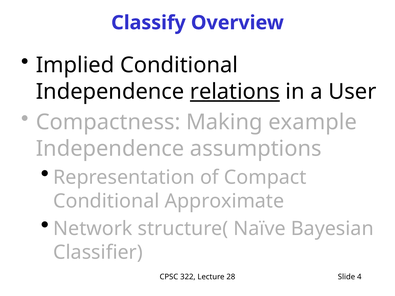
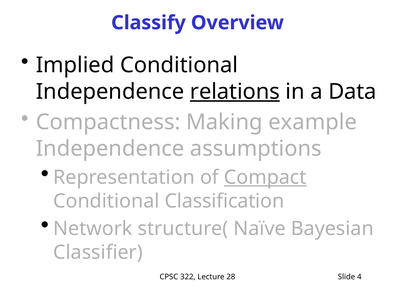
User: User -> Data (352, 92)
Compact underline: none -> present (265, 177)
Approximate: Approximate -> Classification (224, 201)
